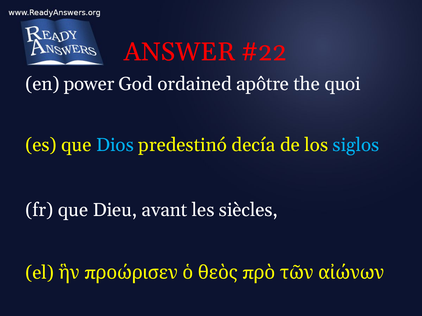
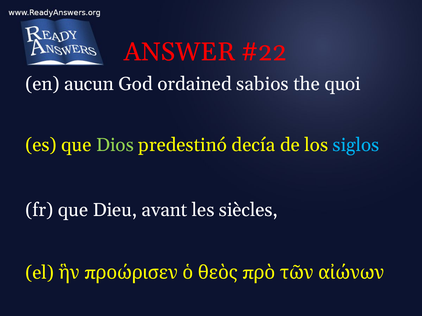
power: power -> aucun (89, 84)
apôtre: apôtre -> sabios (263, 84)
Dios colour: light blue -> light green (115, 145)
